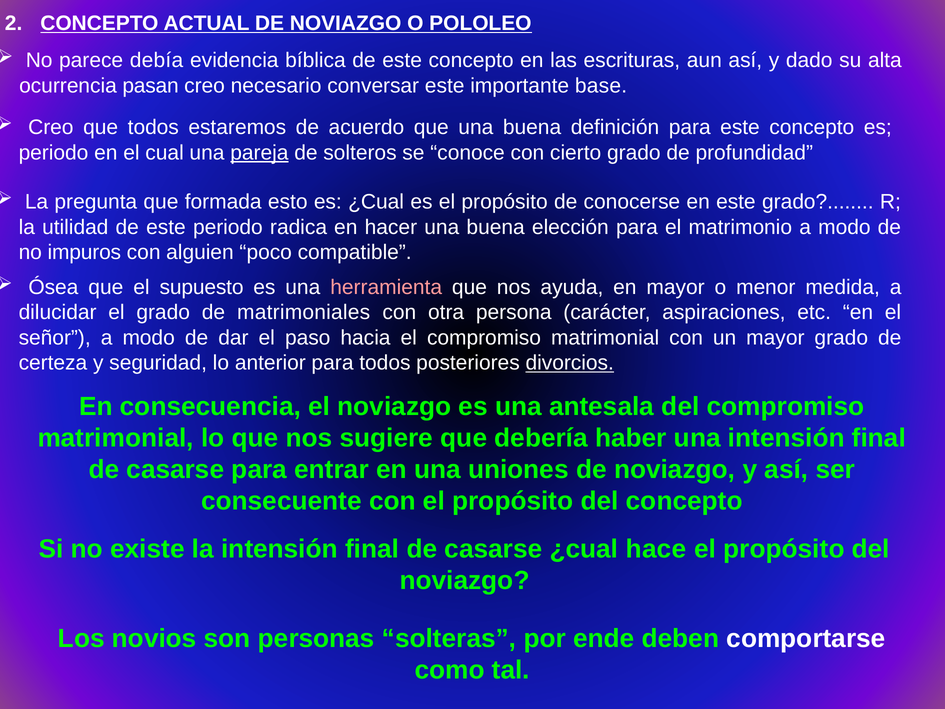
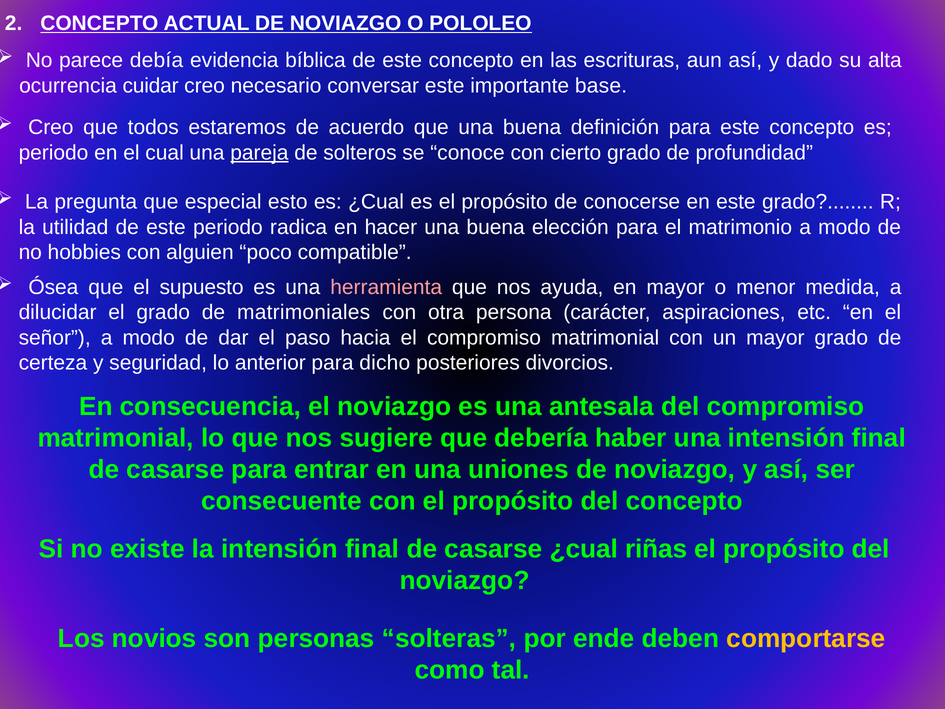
pasan: pasan -> cuidar (151, 86)
formada: formada -> especial (223, 202)
impuros: impuros -> hobbies (84, 252)
para todos: todos -> dicho (385, 363)
divorcios underline: present -> none (570, 363)
hace: hace -> riñas (656, 549)
comportarse colour: white -> yellow (806, 638)
